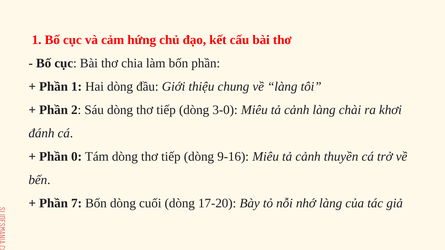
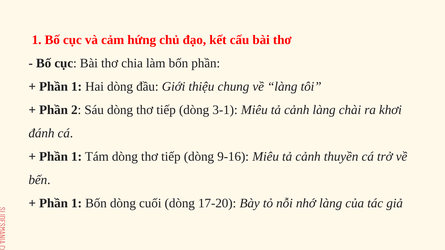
3-0: 3-0 -> 3-1 (225, 110)
0: 0 -> 1 (77, 157)
7: 7 -> 1 (77, 204)
